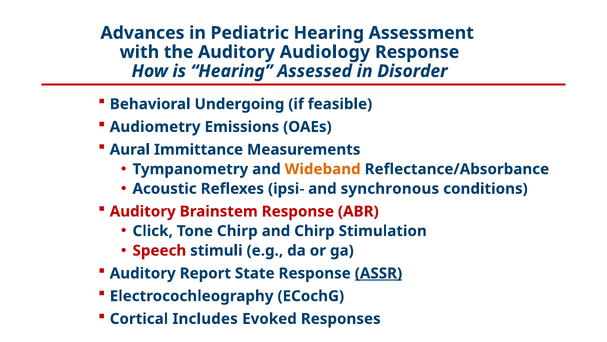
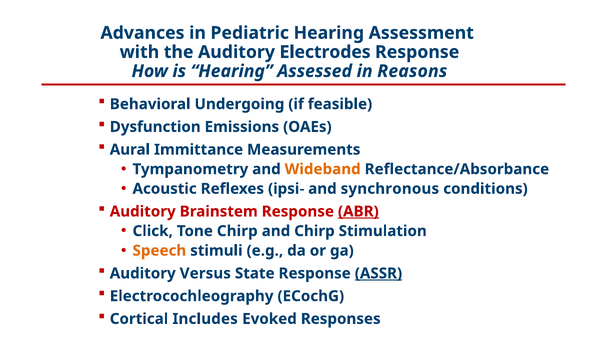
Audiology: Audiology -> Electrodes (325, 52)
Disorder: Disorder -> Reasons (412, 71)
Audiometry: Audiometry -> Dysfunction (155, 127)
ABR underline: none -> present (358, 211)
Speech colour: red -> orange (159, 250)
Report: Report -> Versus (205, 273)
